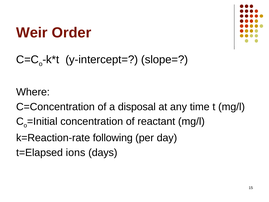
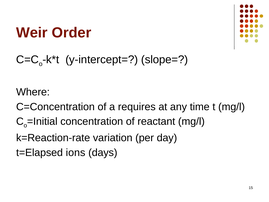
disposal: disposal -> requires (137, 107)
following: following -> variation (113, 138)
